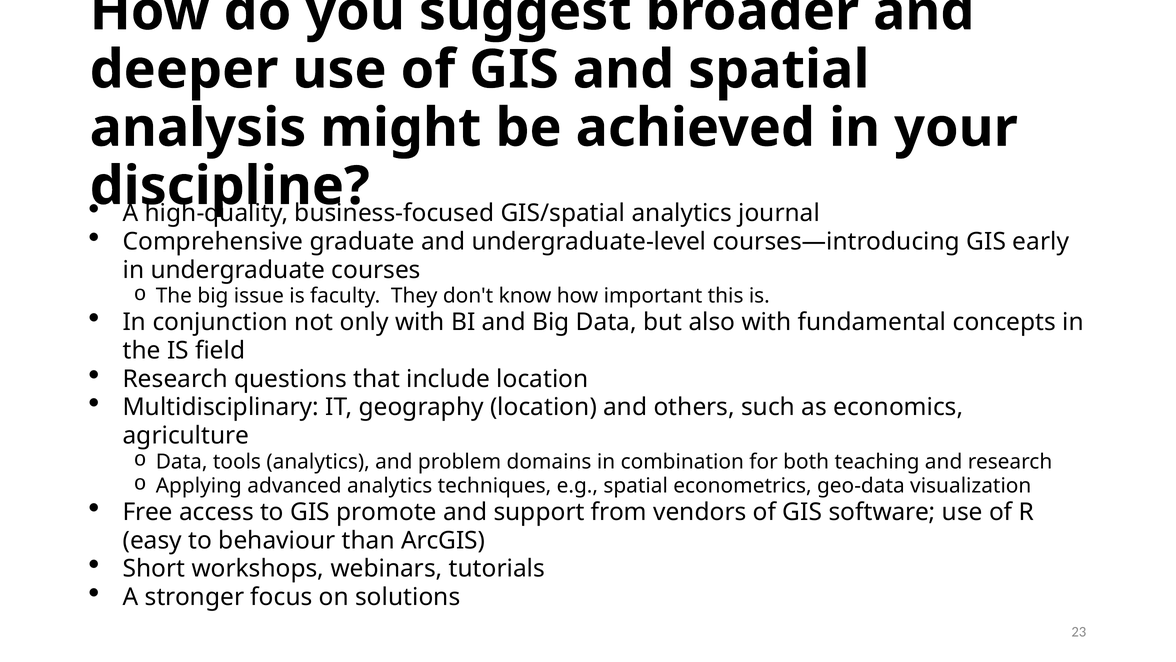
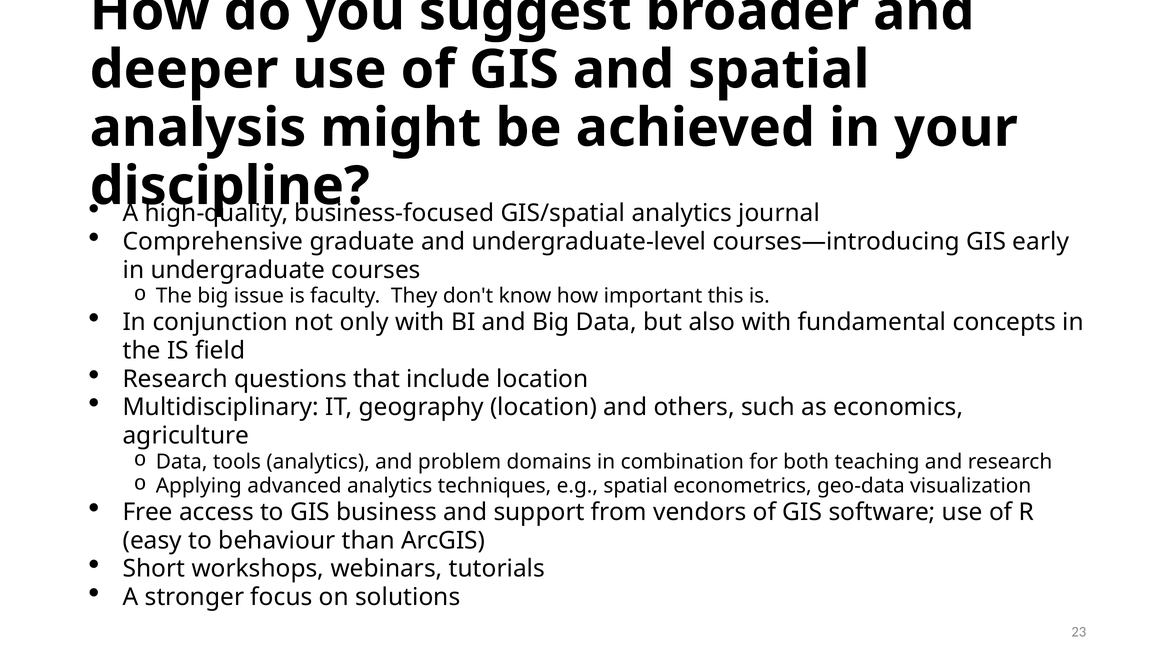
promote: promote -> business (387, 512)
